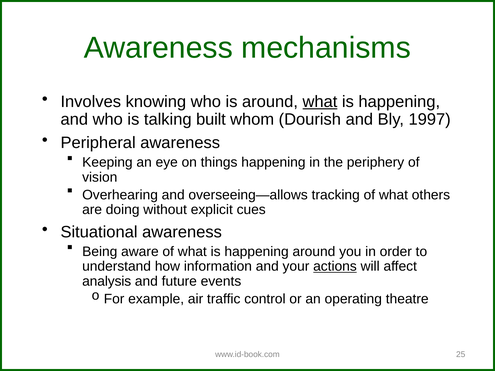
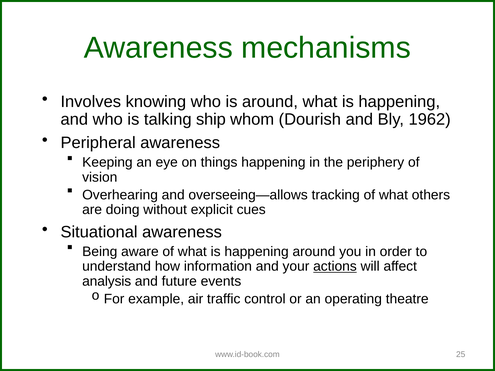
what underline: present -> none (320, 102)
built: built -> ship (211, 120)
1997: 1997 -> 1962 (430, 120)
